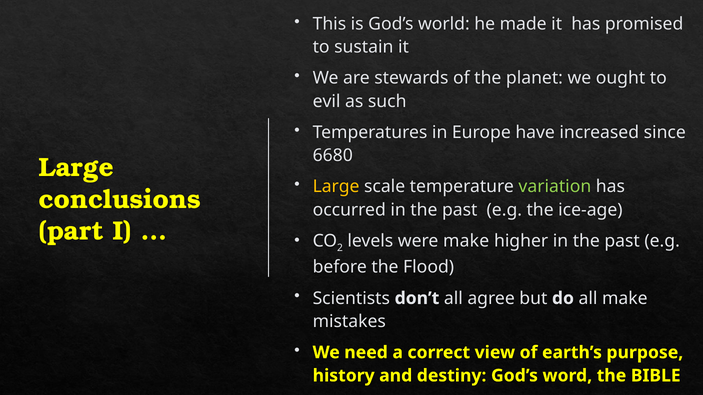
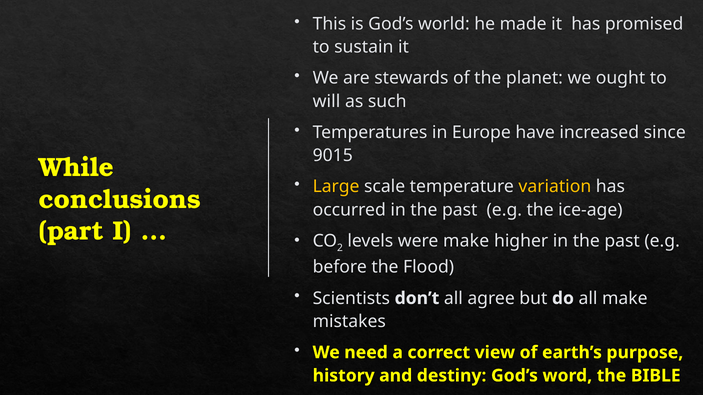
evil: evil -> will (327, 101)
6680: 6680 -> 9015 (333, 156)
Large: Large -> While (76, 168)
variation colour: light green -> yellow (555, 187)
